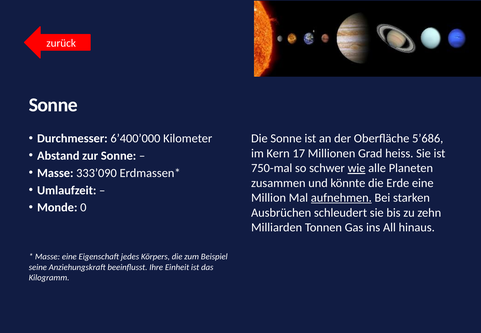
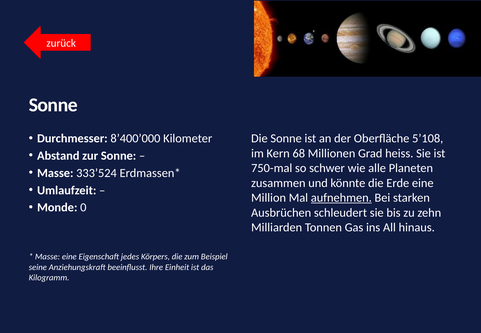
6’400’000: 6’400’000 -> 8’400’000 (135, 139)
5’686: 5’686 -> 5’108 (428, 139)
17: 17 -> 68 (299, 153)
wie underline: present -> none (357, 168)
333’090: 333’090 -> 333’524 (97, 173)
